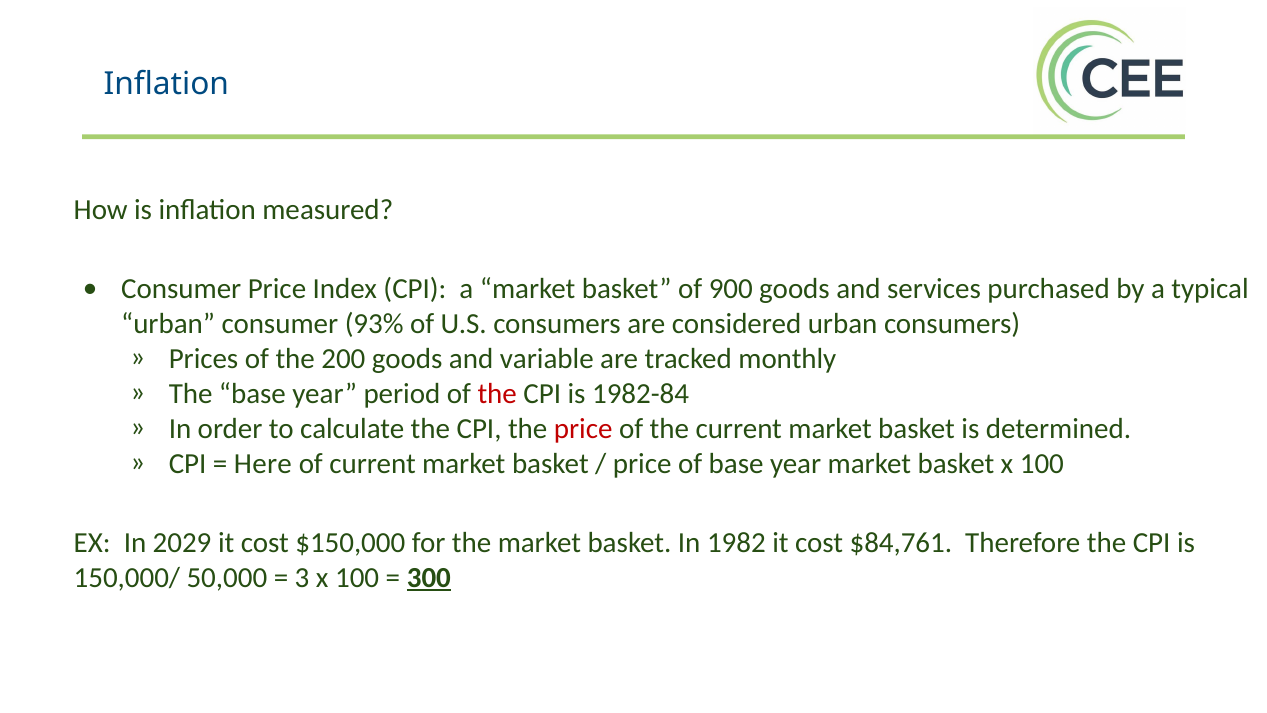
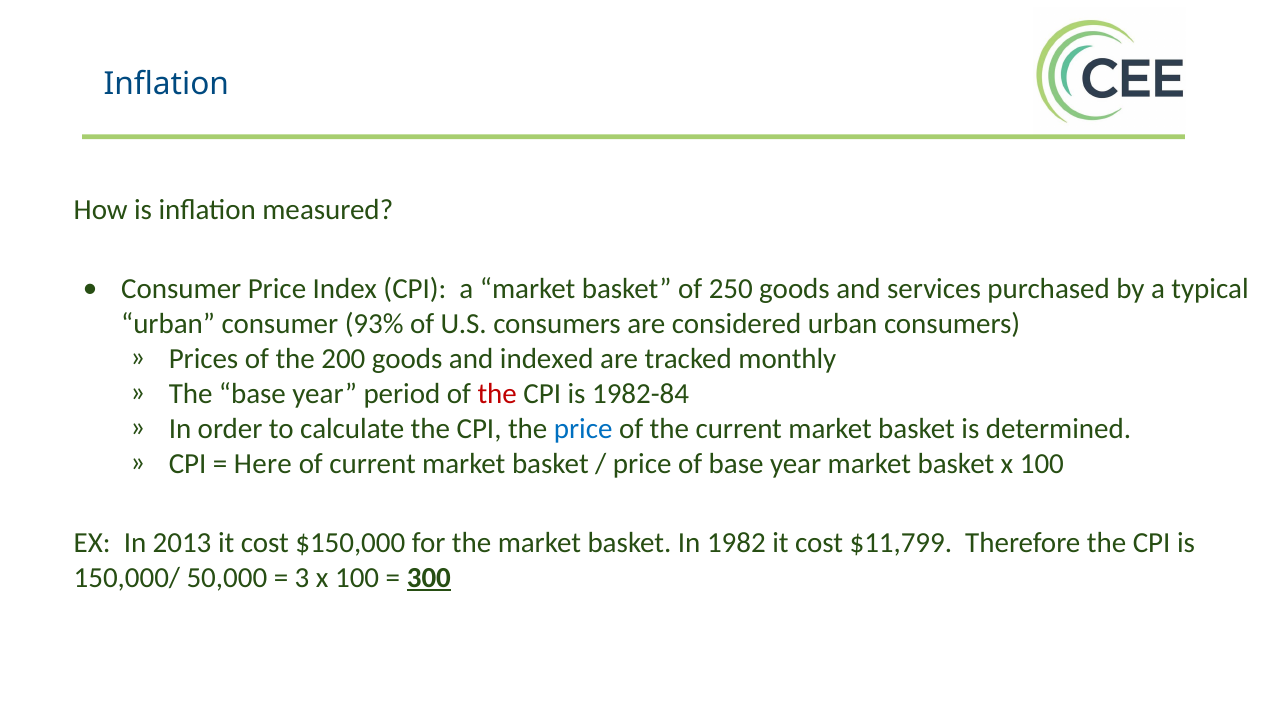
900: 900 -> 250 (731, 289)
variable: variable -> indexed (547, 359)
price colour: red -> blue (583, 428)
2029: 2029 -> 2013 (182, 542)
$84,761: $84,761 -> $11,799 (901, 542)
